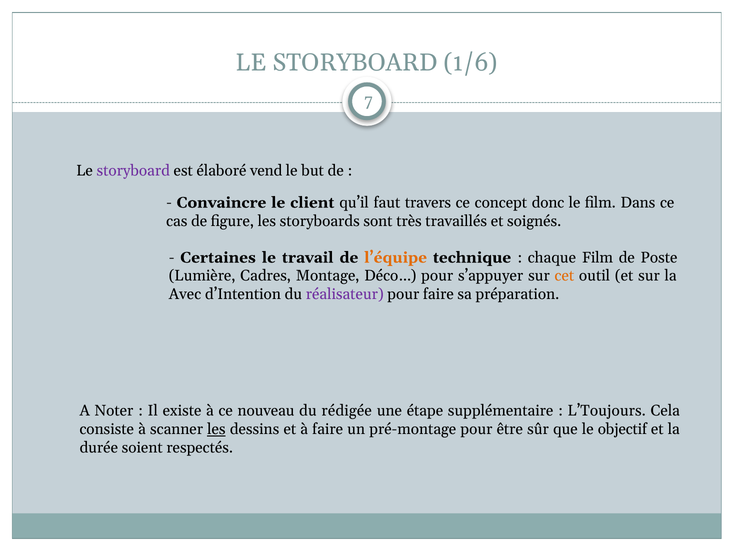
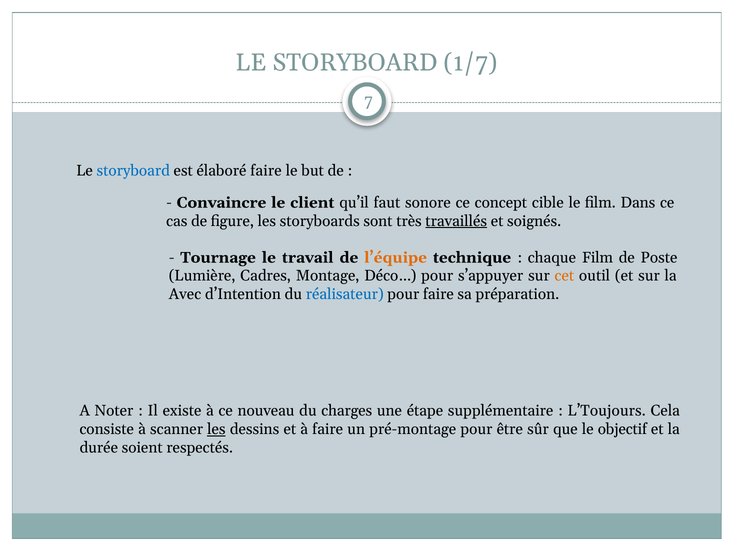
1/6: 1/6 -> 1/7 (470, 63)
storyboard colour: purple -> blue (133, 171)
élaboré vend: vend -> faire (266, 171)
travers: travers -> sonore (428, 202)
donc: donc -> cible (548, 202)
travaillés underline: none -> present (456, 221)
Certaines: Certaines -> Tournage (218, 257)
réalisateur colour: purple -> blue (345, 294)
rédigée: rédigée -> charges (347, 411)
